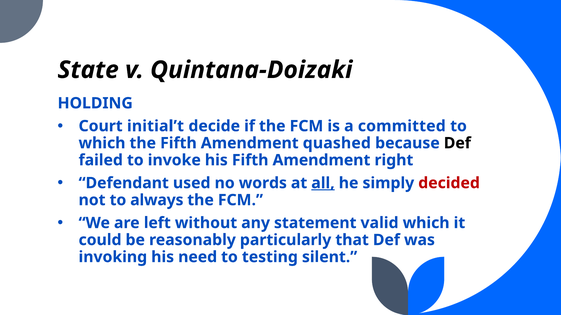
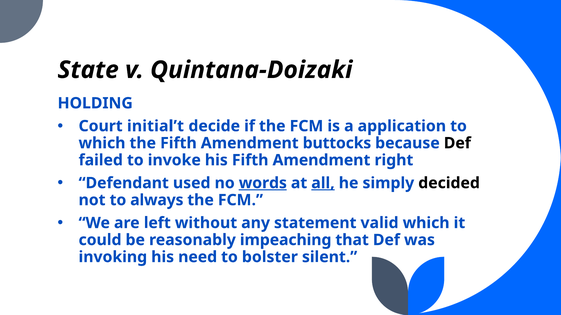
committed: committed -> application (402, 126)
quashed: quashed -> buttocks (337, 143)
words underline: none -> present (263, 183)
decided colour: red -> black (449, 183)
particularly: particularly -> impeaching (286, 240)
testing: testing -> bolster (270, 257)
